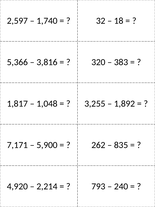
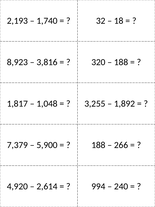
2,597: 2,597 -> 2,193 (17, 21)
5,366: 5,366 -> 8,923 (17, 62)
383: 383 -> 188 (121, 62)
7,171: 7,171 -> 7,379 (17, 145)
262: 262 -> 188 (98, 145)
835: 835 -> 266 (121, 145)
2,214: 2,214 -> 2,614 (47, 186)
793: 793 -> 994 (98, 186)
